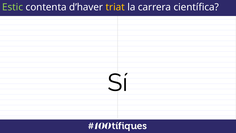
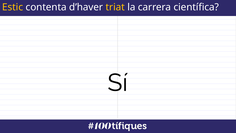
Estic colour: light green -> yellow (13, 7)
